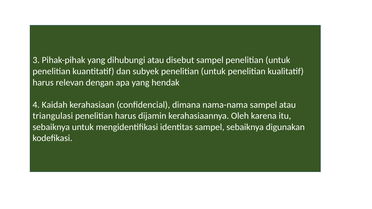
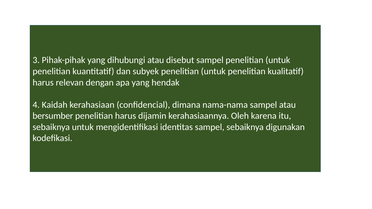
triangulasi: triangulasi -> bersumber (53, 116)
